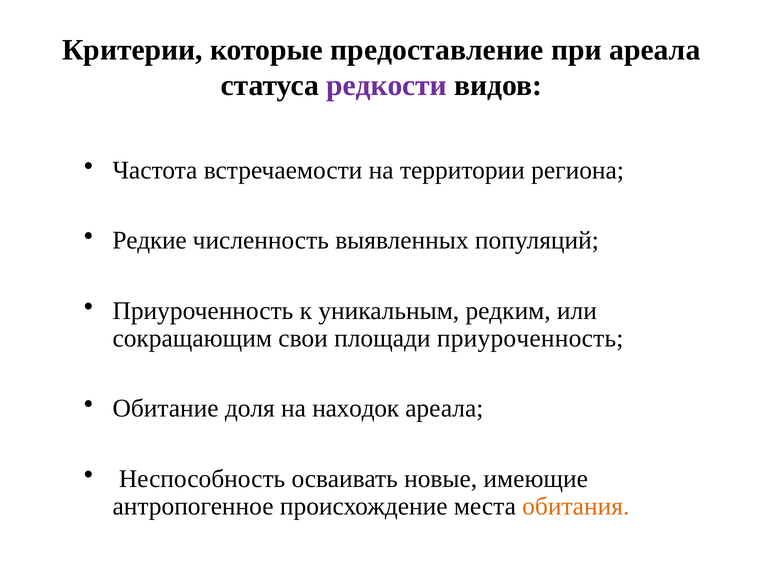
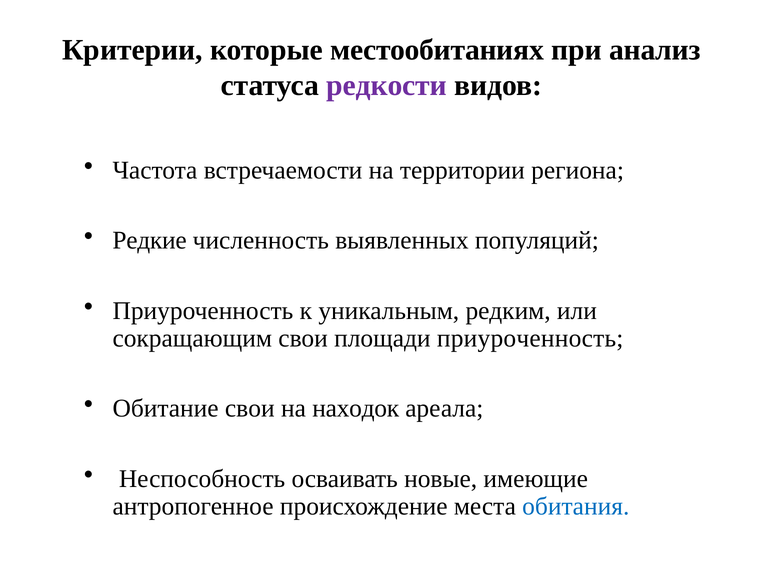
предоставление: предоставление -> местообитаниях (437, 50)
при ареала: ареала -> анализ (655, 50)
Обитание доля: доля -> свои (250, 408)
обитания colour: orange -> blue (576, 505)
